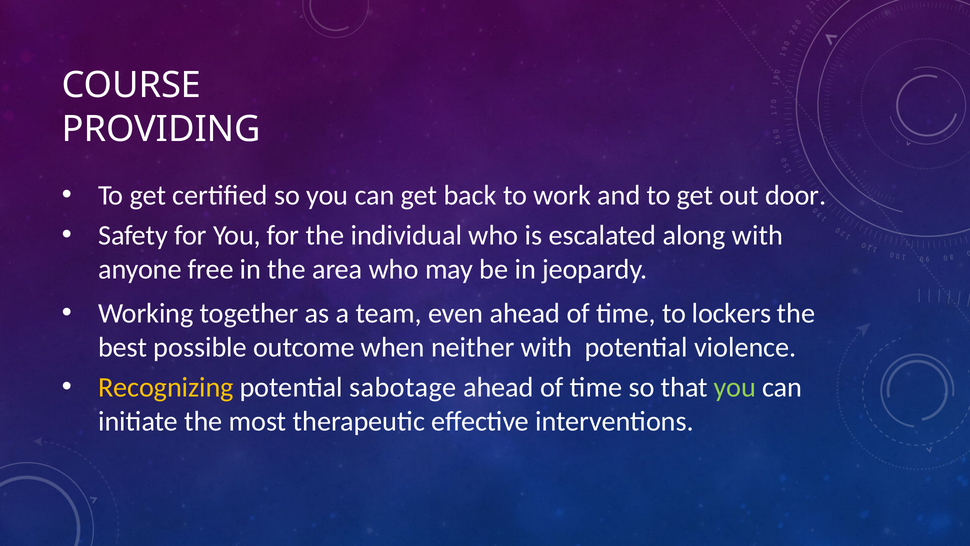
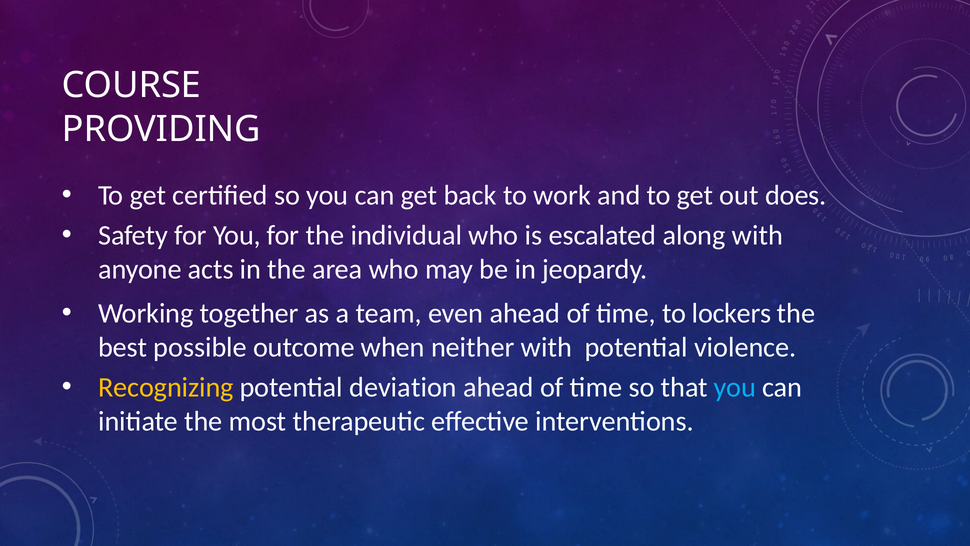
door: door -> does (796, 195)
free: free -> acts (211, 269)
sabotage: sabotage -> deviation (403, 387)
you colour: light green -> light blue (735, 387)
